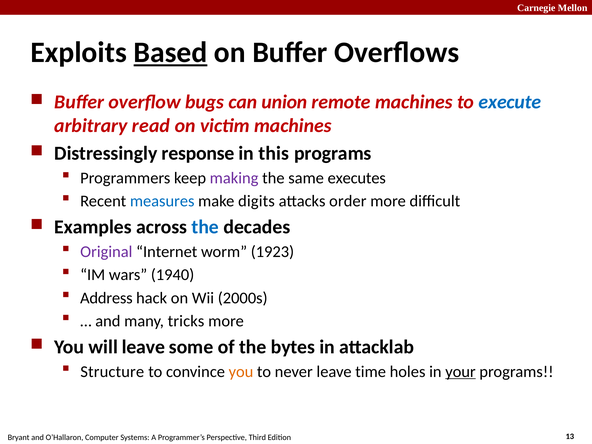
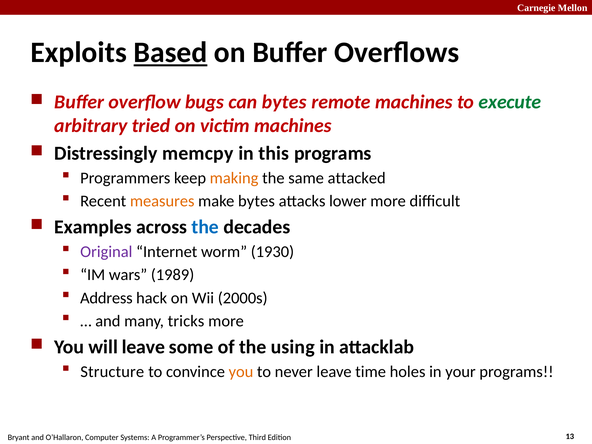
can union: union -> bytes (284, 102)
execute colour: blue -> green (510, 102)
read: read -> tried (151, 126)
response: response -> memcpy (198, 153)
making colour: purple -> orange (234, 178)
executes: executes -> attacked (357, 178)
measures colour: blue -> orange (162, 201)
make digits: digits -> bytes (256, 201)
order: order -> lower (348, 201)
1923: 1923 -> 1930 (272, 252)
1940: 1940 -> 1989 (173, 275)
bytes: bytes -> using (293, 347)
your underline: present -> none (460, 372)
